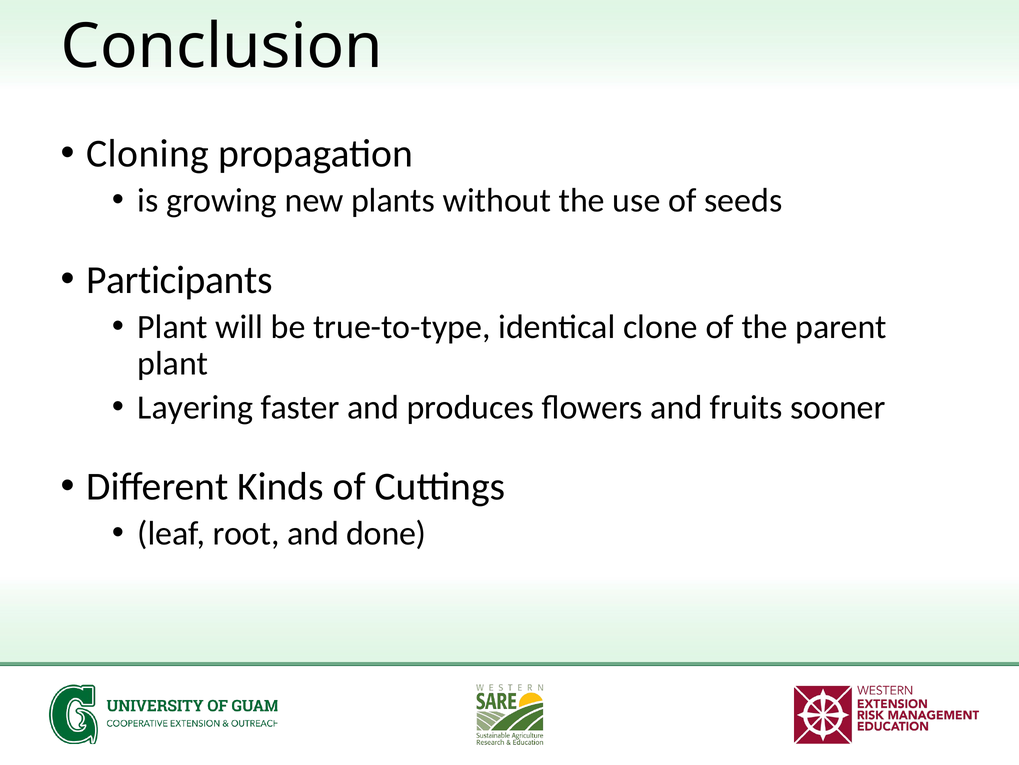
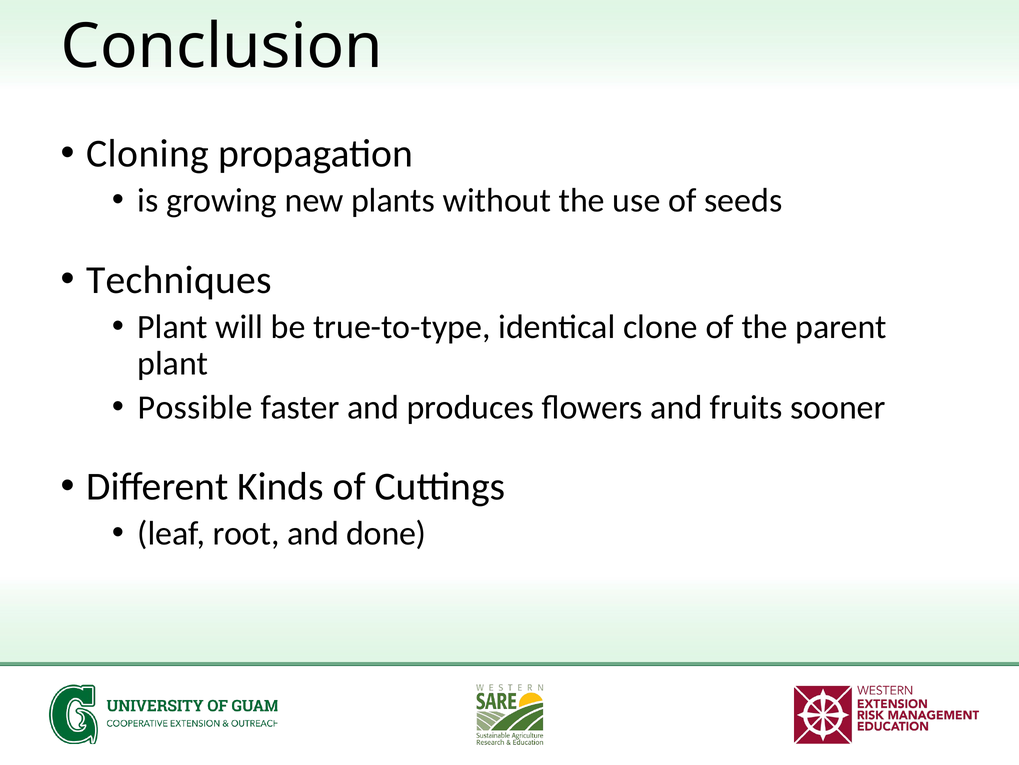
Participants: Participants -> Techniques (179, 280)
Layering: Layering -> Possible (195, 407)
